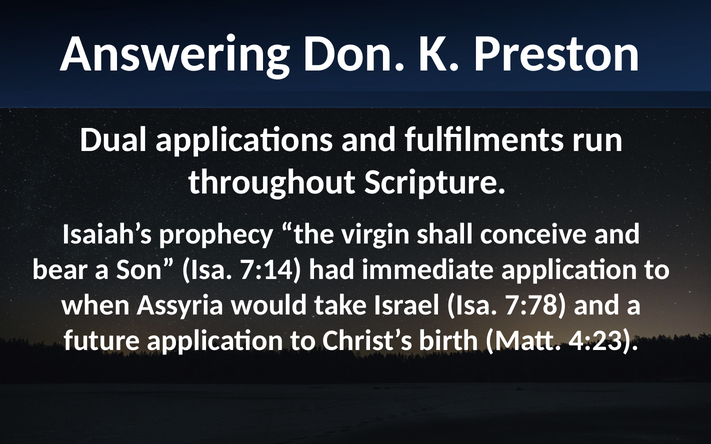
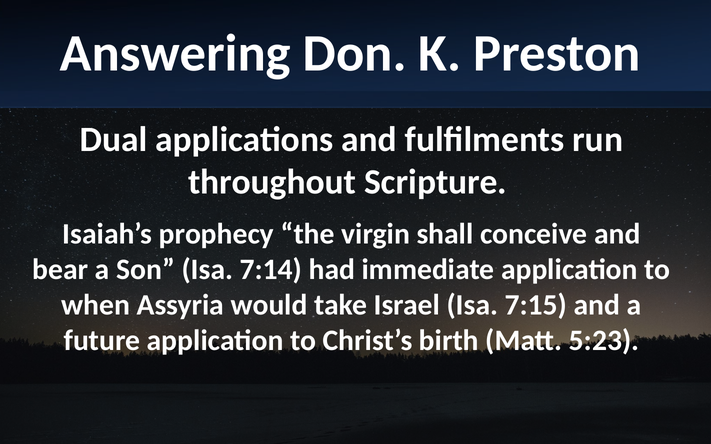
7:78: 7:78 -> 7:15 (536, 305)
4:23: 4:23 -> 5:23 (604, 341)
